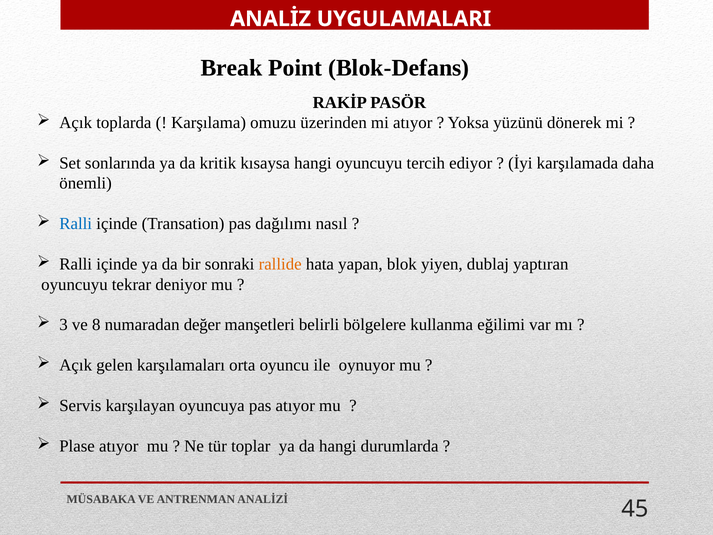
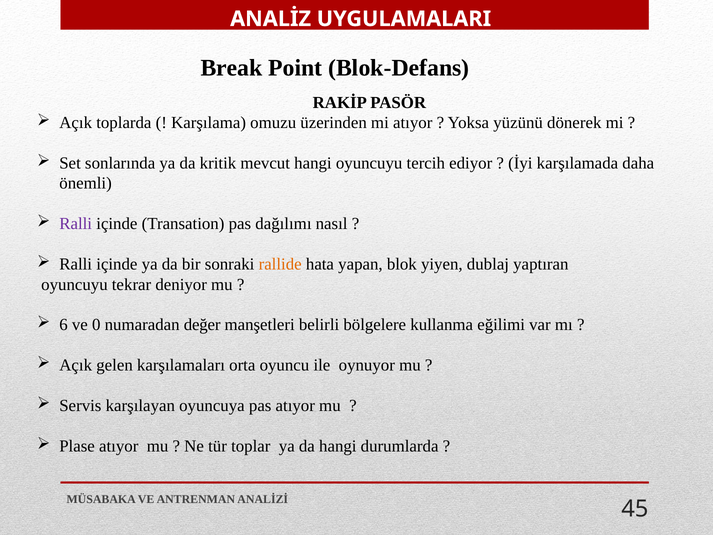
kısaysa: kısaysa -> mevcut (265, 163)
Ralli colour: blue -> purple (76, 224)
3: 3 -> 6 (64, 325)
8: 8 -> 0 (96, 325)
